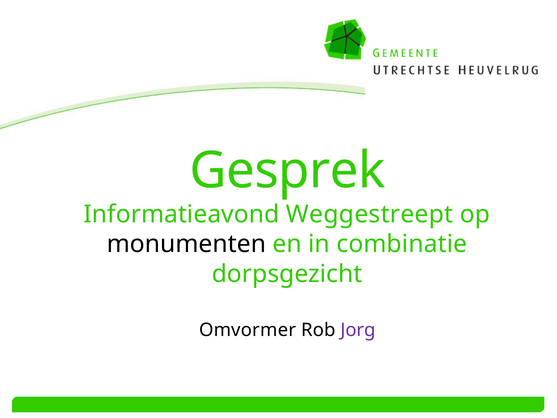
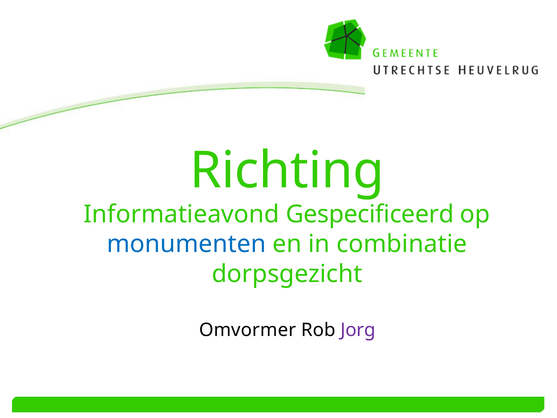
Gesprek: Gesprek -> Richting (287, 171)
Weggestreept: Weggestreept -> Gespecificeerd (370, 214)
monumenten colour: black -> blue (186, 244)
